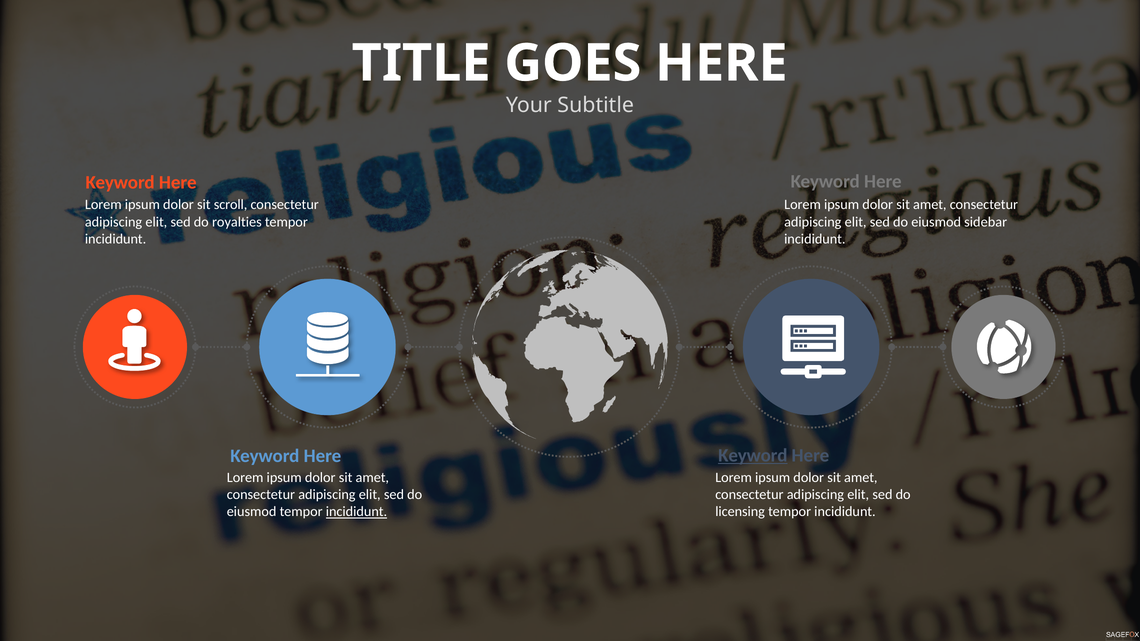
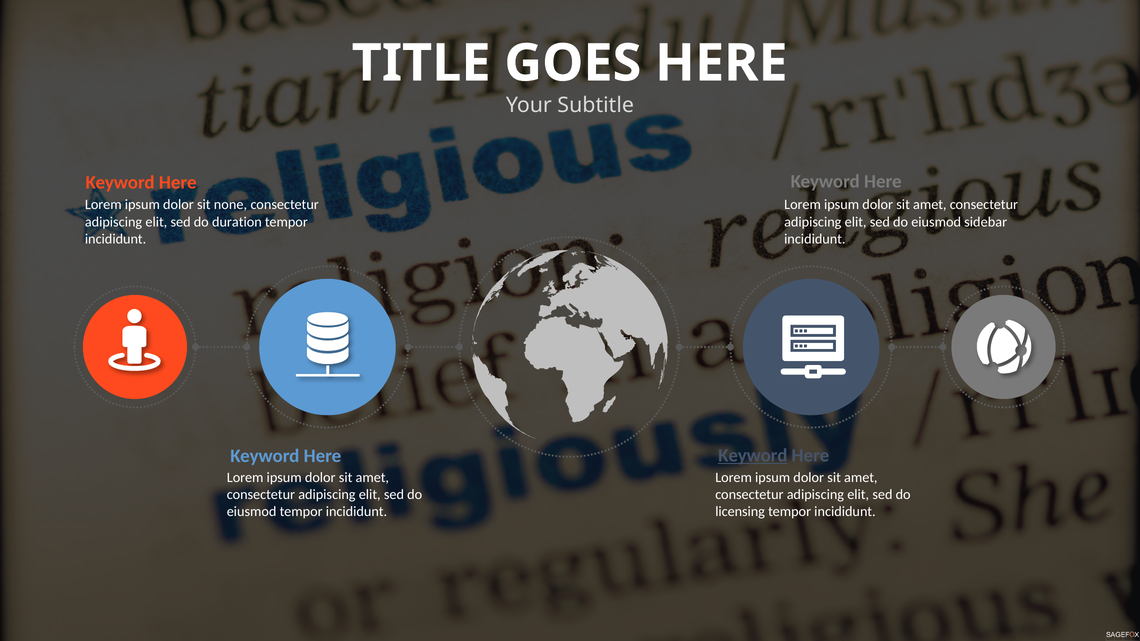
scroll: scroll -> none (230, 205)
royalties: royalties -> duration (237, 222)
incididunt underline: present -> none (356, 512)
